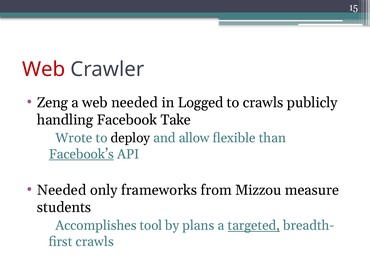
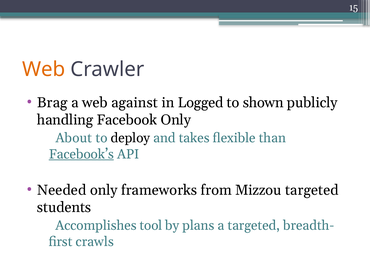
Web colour: red -> orange (44, 69)
Zeng: Zeng -> Brag (52, 102)
web needed: needed -> against (135, 102)
to crawls: crawls -> shown (263, 102)
Facebook Take: Take -> Only (176, 120)
Wrote: Wrote -> About (74, 138)
allow: allow -> takes (194, 138)
Mizzou measure: measure -> targeted (312, 190)
targeted underline: present -> none (254, 225)
